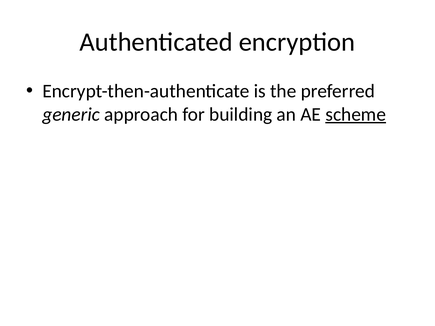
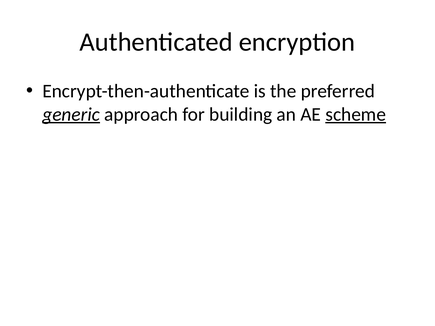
generic underline: none -> present (71, 114)
